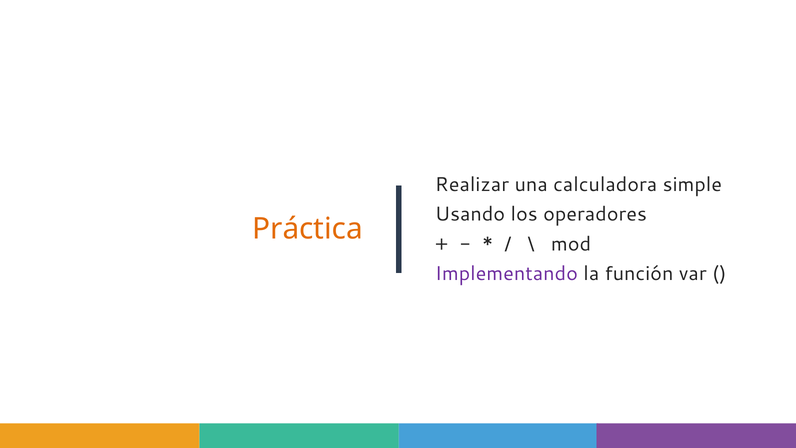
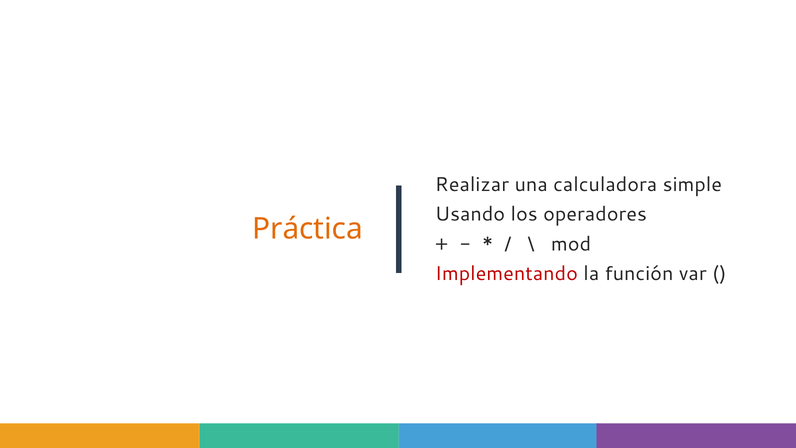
Implementando colour: purple -> red (506, 274)
